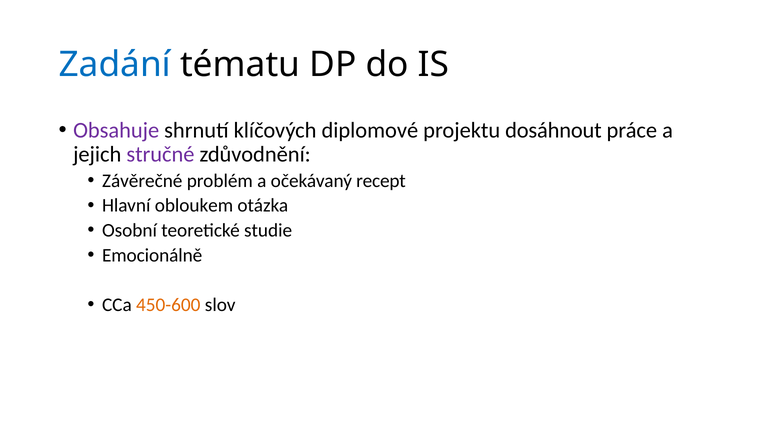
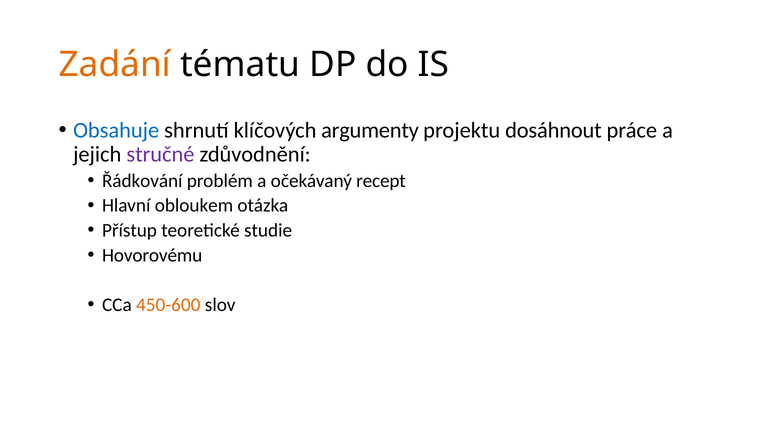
Zadání colour: blue -> orange (115, 65)
Obsahuje colour: purple -> blue (116, 130)
diplomové: diplomové -> argumenty (370, 130)
Závěrečné: Závěrečné -> Řádkování (142, 181)
Osobní: Osobní -> Přístup (129, 230)
Emocionálně: Emocionálně -> Hovorovému (152, 255)
